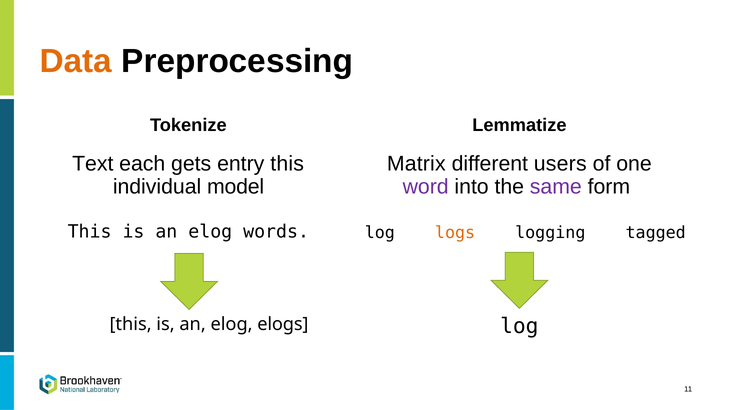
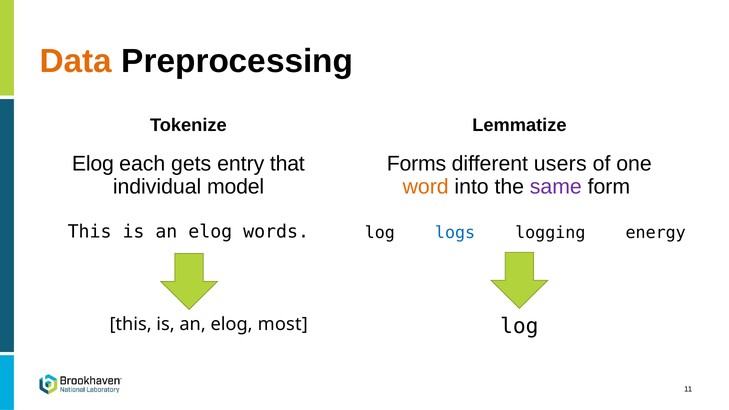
Text: Text -> Elog (93, 164)
entry this: this -> that (287, 164)
Matrix: Matrix -> Forms (416, 164)
word colour: purple -> orange (426, 187)
logs colour: orange -> blue (455, 233)
tagged: tagged -> energy (656, 233)
elogs: elogs -> most (283, 324)
